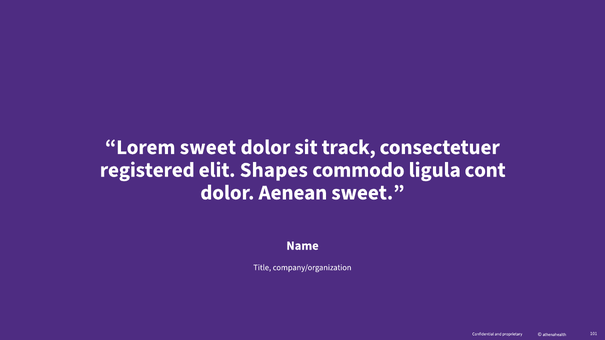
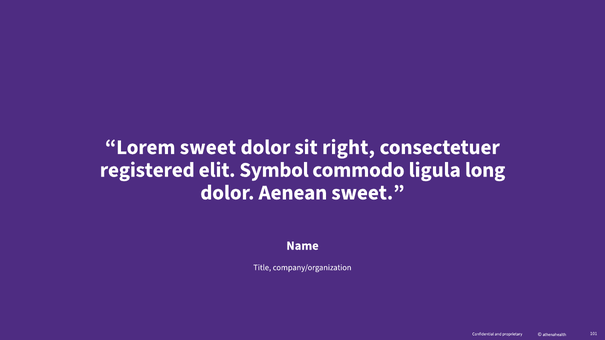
track: track -> right (348, 147)
Shapes: Shapes -> Symbol (274, 170)
cont: cont -> long (485, 170)
